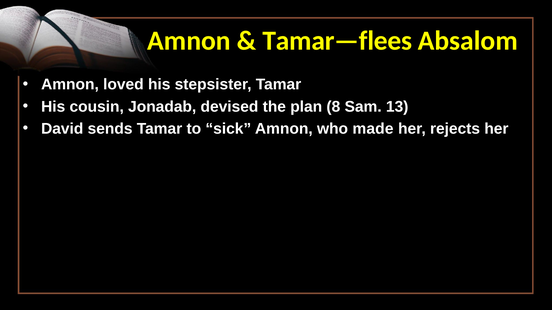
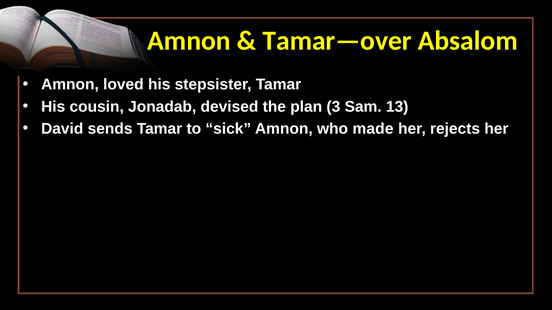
Tamar—flees: Tamar—flees -> Tamar—over (337, 41)
8: 8 -> 3 (333, 107)
